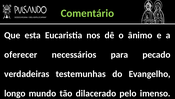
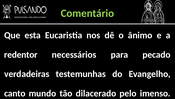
oferecer: oferecer -> redentor (21, 54)
longo: longo -> canto (15, 93)
